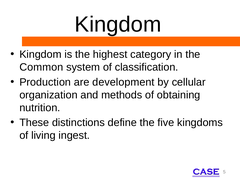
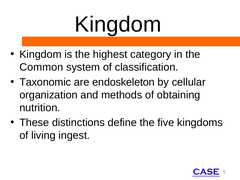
Production: Production -> Taxonomic (45, 82)
development: development -> endoskeleton (124, 82)
